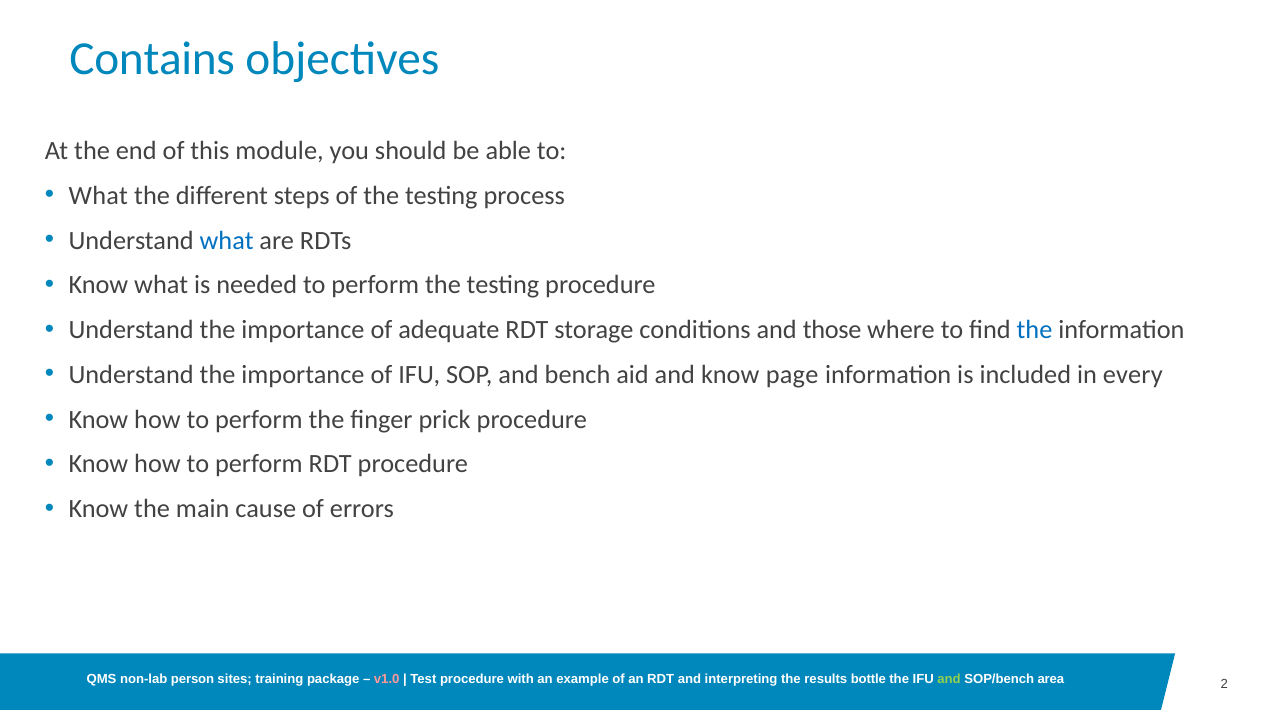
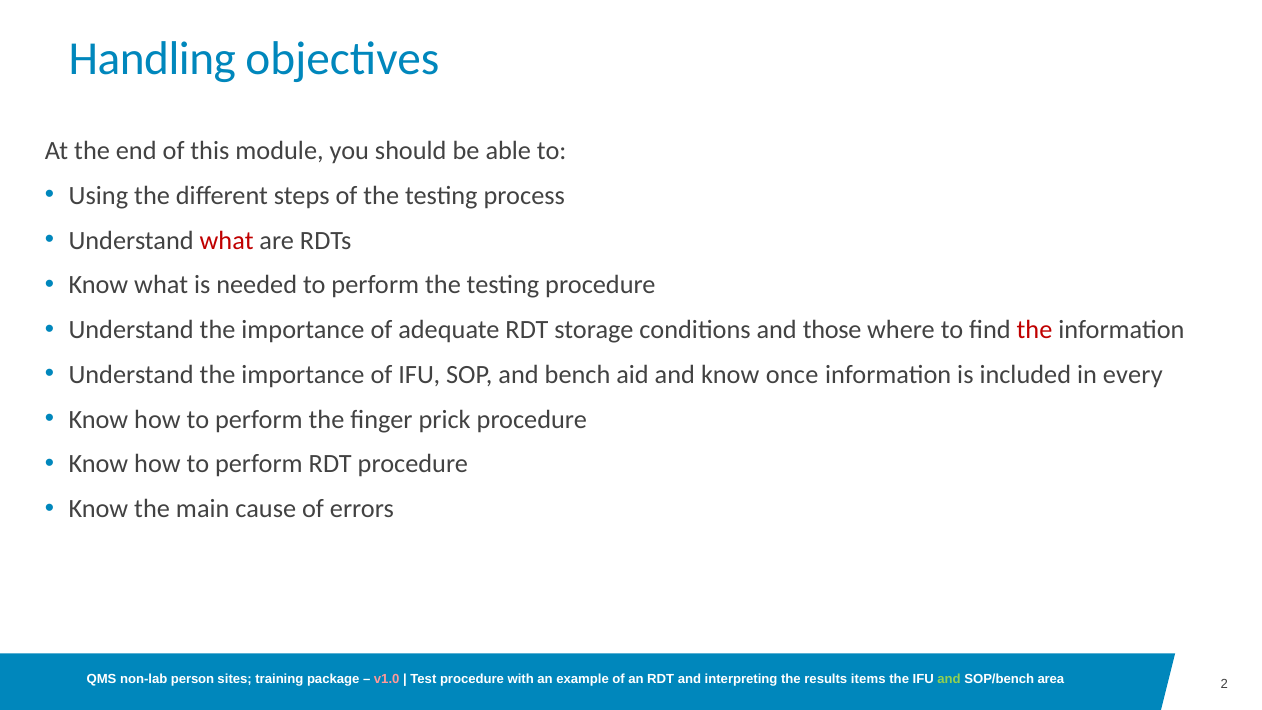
Contains: Contains -> Handling (152, 59)
What: What -> Using (98, 196)
what colour: blue -> red (227, 240)
the colour: blue -> red (1035, 330)
page: page -> once (792, 375)
bottle: bottle -> items (868, 679)
